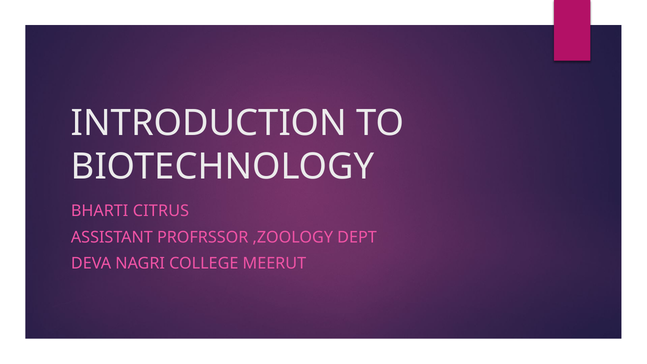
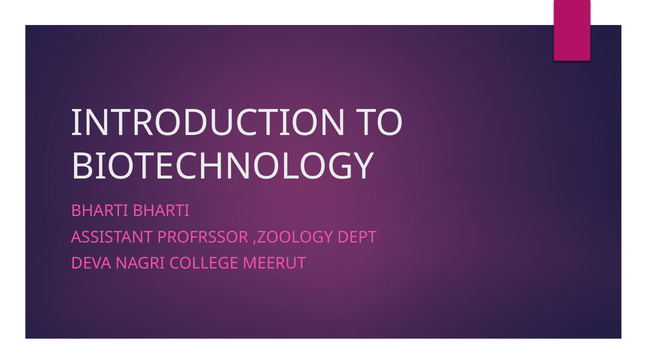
BHARTI CITRUS: CITRUS -> BHARTI (161, 211)
